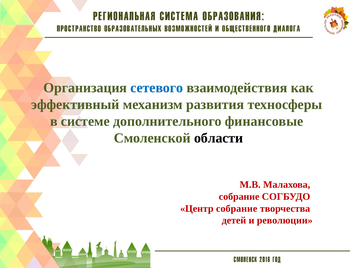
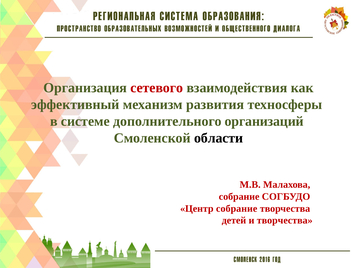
сетевого colour: blue -> red (157, 88)
финансовые: финансовые -> организаций (264, 121)
и революции: революции -> творчества (285, 220)
